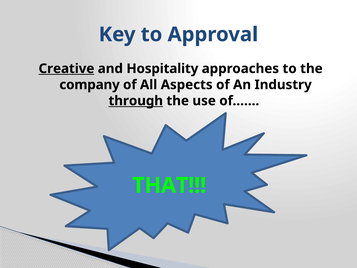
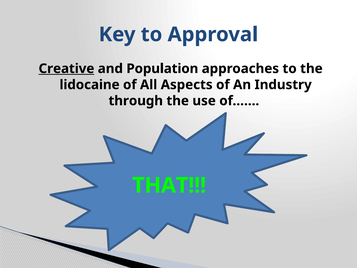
Hospitality: Hospitality -> Population (162, 69)
company: company -> lidocaine (90, 85)
through underline: present -> none (136, 101)
